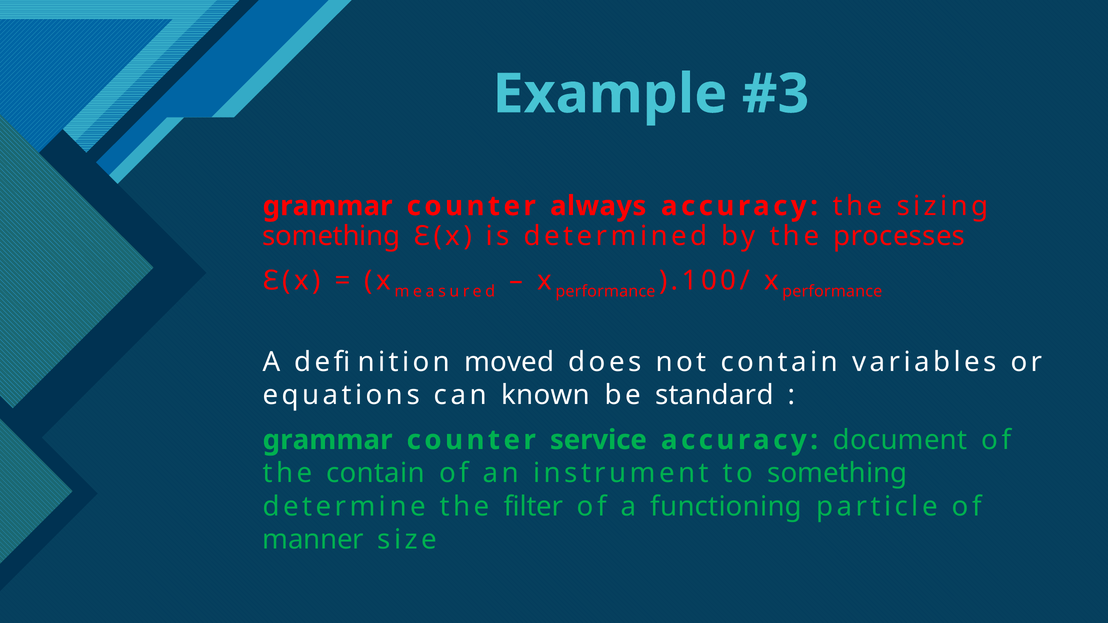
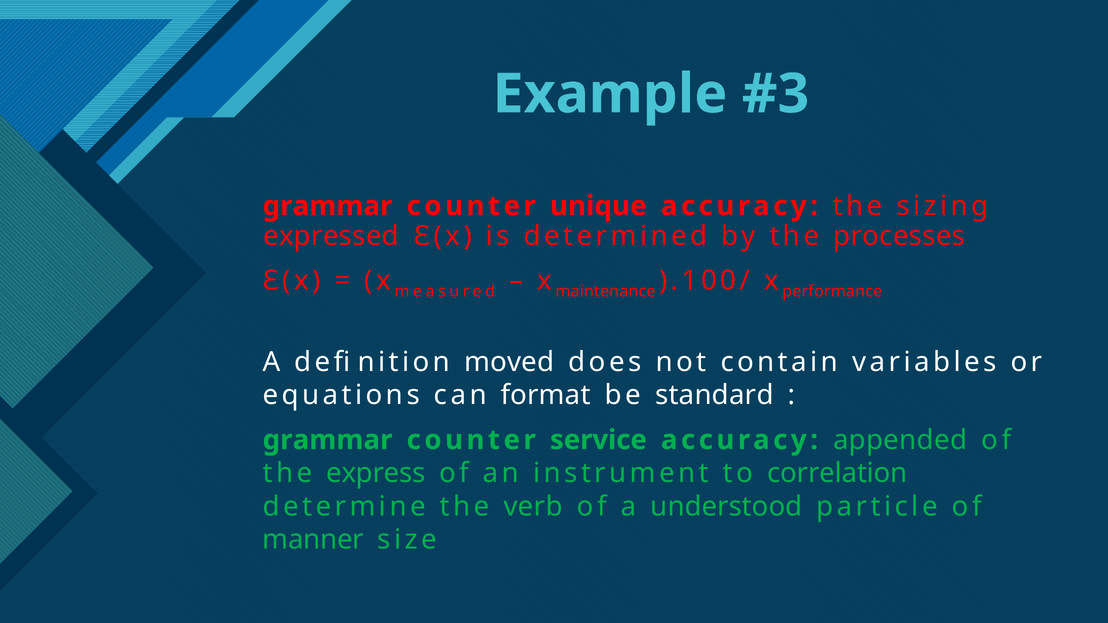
always: always -> unique (598, 206)
something: something -> expressed (331, 236)
performance: performance -> maintenance (605, 292)
known: known -> format (546, 395)
document: document -> appended (900, 440)
the contain: contain -> express (376, 473)
to something: something -> correlation (837, 473)
filter: filter -> verb (533, 507)
functioning: functioning -> understood (726, 507)
